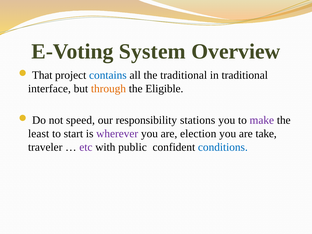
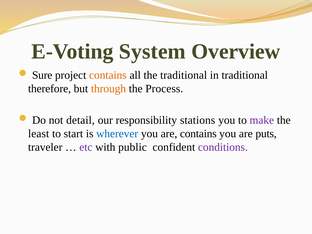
That: That -> Sure (42, 75)
contains colour: blue -> orange (108, 75)
interface: interface -> therefore (49, 89)
Eligible: Eligible -> Process (164, 89)
speed: speed -> detail (80, 120)
wherever colour: purple -> blue (117, 134)
are election: election -> contains (198, 134)
take: take -> puts (266, 134)
conditions colour: blue -> purple (223, 147)
